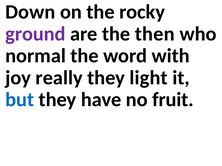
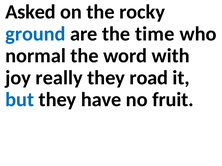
Down: Down -> Asked (30, 12)
ground colour: purple -> blue (35, 34)
then: then -> time (155, 34)
light: light -> road (149, 78)
